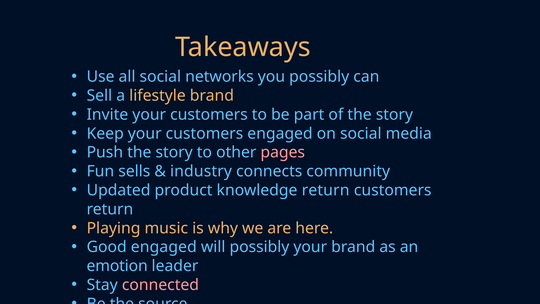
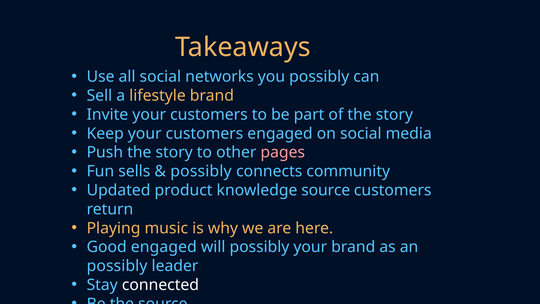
industry: industry -> possibly (201, 171)
knowledge return: return -> source (326, 190)
emotion: emotion -> possibly (117, 266)
connected colour: pink -> white (160, 285)
